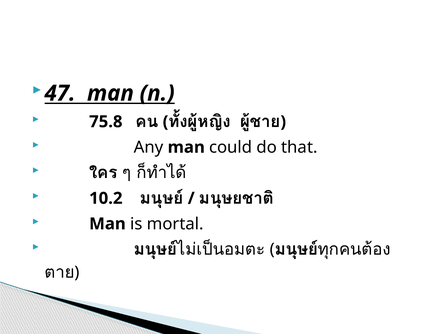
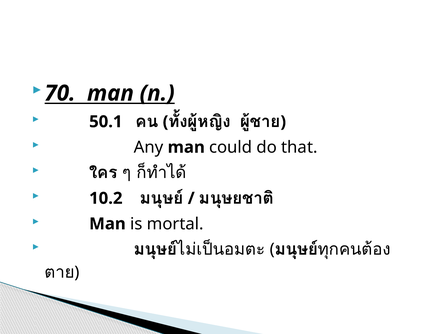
47: 47 -> 70 (60, 93)
75.8: 75.8 -> 50.1 (106, 122)
